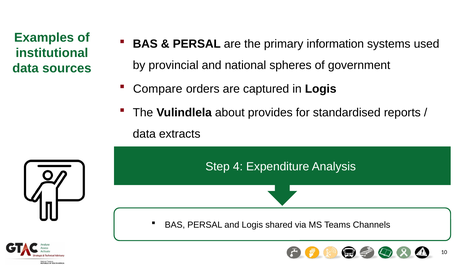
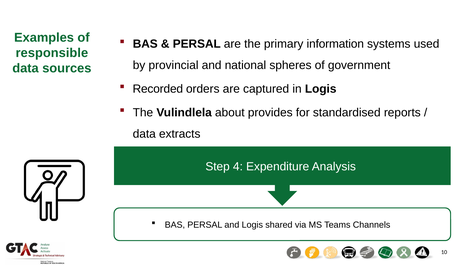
institutional: institutional -> responsible (52, 53)
Compare: Compare -> Recorded (158, 89)
